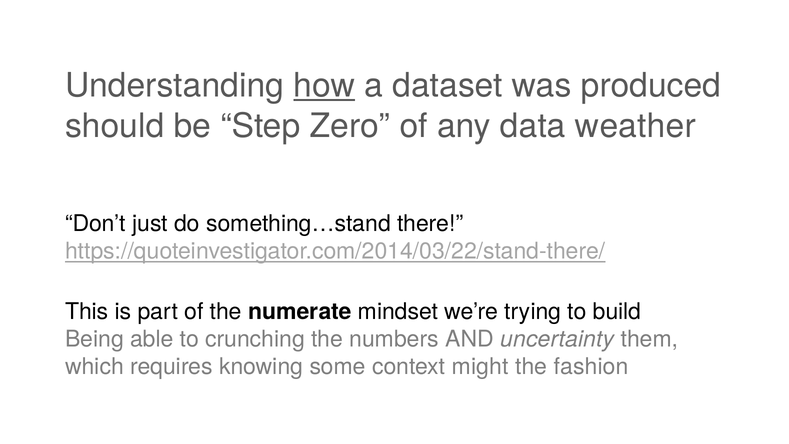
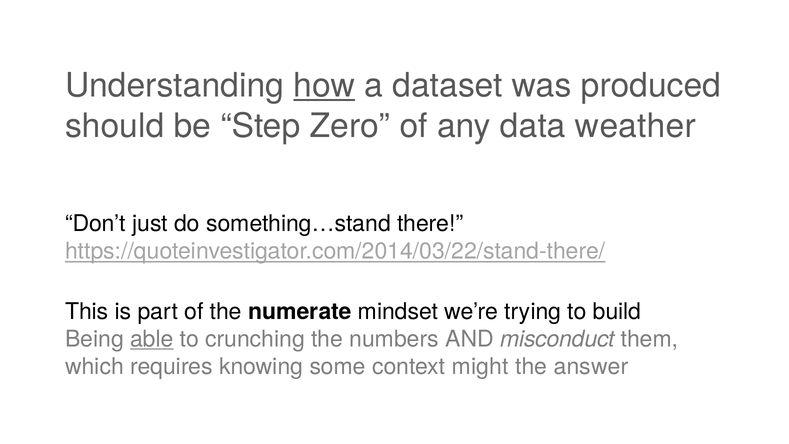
able underline: none -> present (152, 339)
uncertainty: uncertainty -> misconduct (558, 339)
fashion: fashion -> answer (591, 367)
